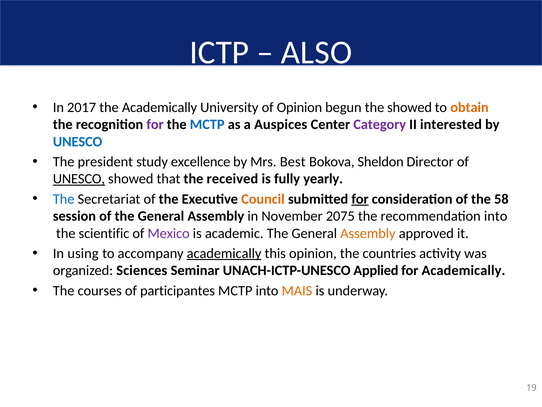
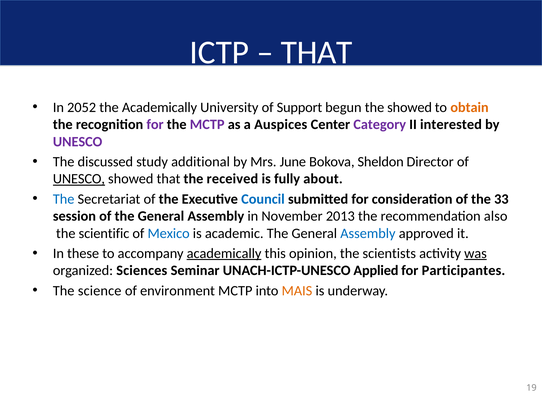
ALSO: ALSO -> THAT (317, 52)
2017: 2017 -> 2052 (82, 107)
of Opinion: Opinion -> Support (299, 107)
MCTP colour: blue -> purple (207, 124)
UNESCO colour: blue -> purple (78, 142)
president: president -> discussed (105, 162)
excellence: excellence -> additional (201, 162)
Best: Best -> June (293, 162)
yearly: yearly -> about (323, 179)
Council colour: orange -> blue (263, 199)
for underline: present -> none (360, 199)
58: 58 -> 33 (501, 199)
2075: 2075 -> 2013 (340, 216)
recommendation into: into -> also (496, 216)
Mexico colour: purple -> blue (169, 233)
Assembly colour: orange -> blue (368, 233)
using: using -> these (83, 253)
countries: countries -> scientists (389, 253)
was underline: none -> present (475, 253)
for Academically: Academically -> Participantes (463, 270)
courses: courses -> science (100, 290)
participantes: participantes -> environment (178, 290)
